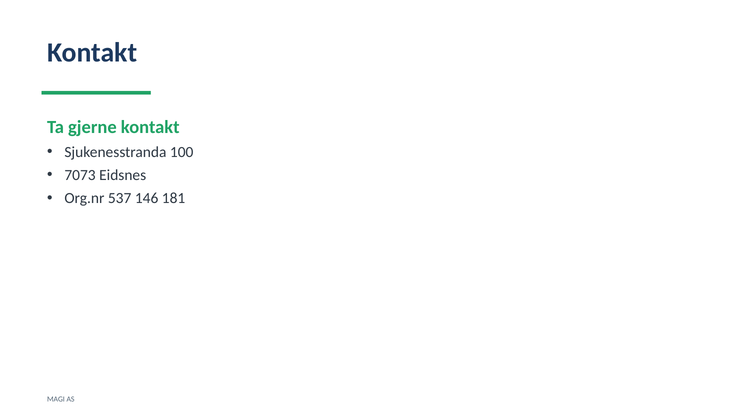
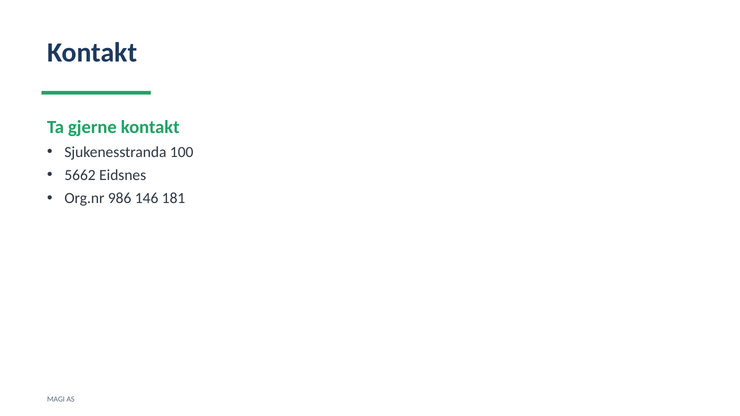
7073: 7073 -> 5662 (80, 175)
537: 537 -> 986 (120, 198)
